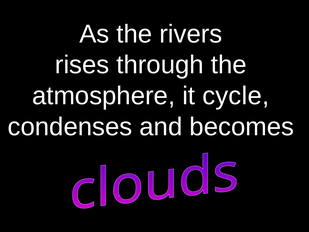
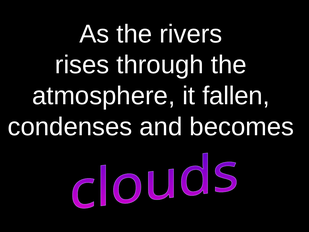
cycle: cycle -> fallen (236, 96)
